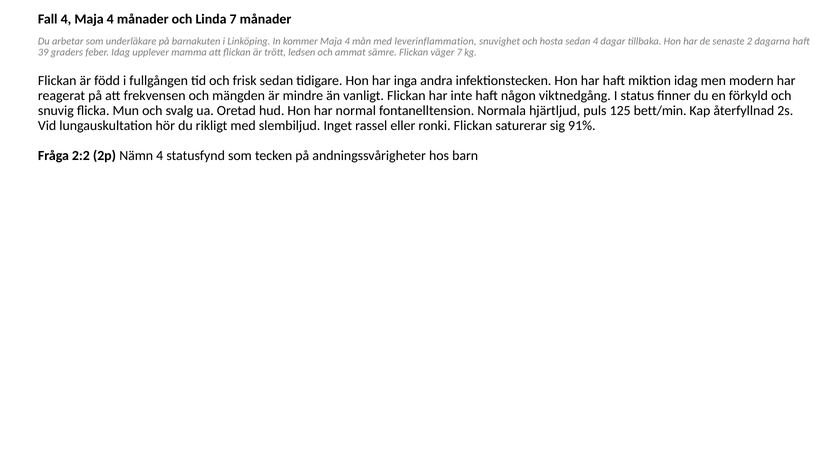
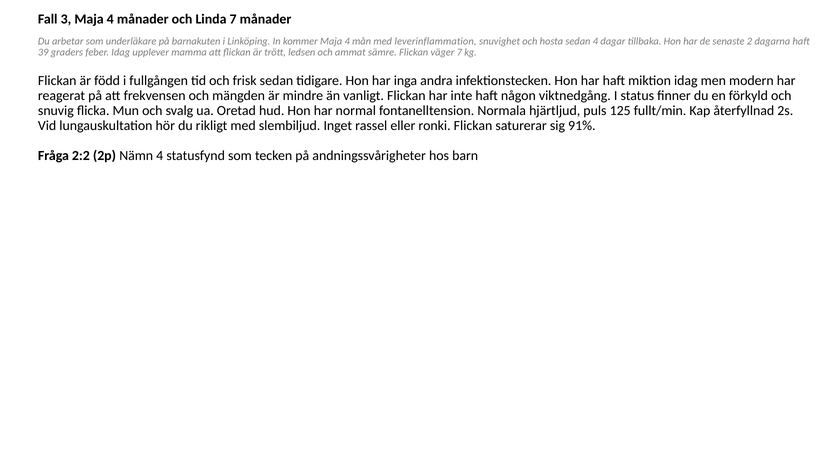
Fall 4: 4 -> 3 (66, 19)
bett/min: bett/min -> fullt/min (660, 111)
